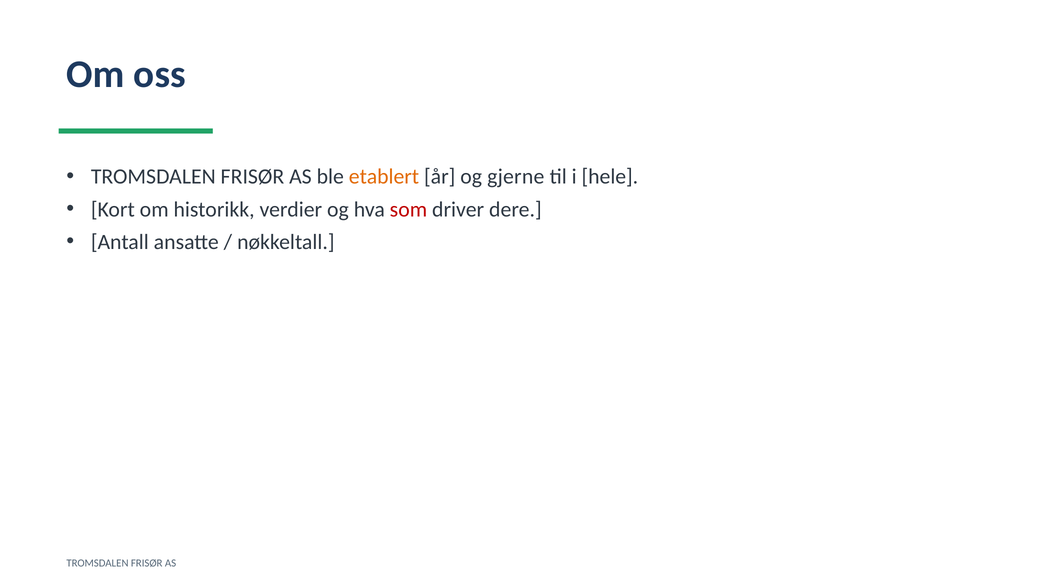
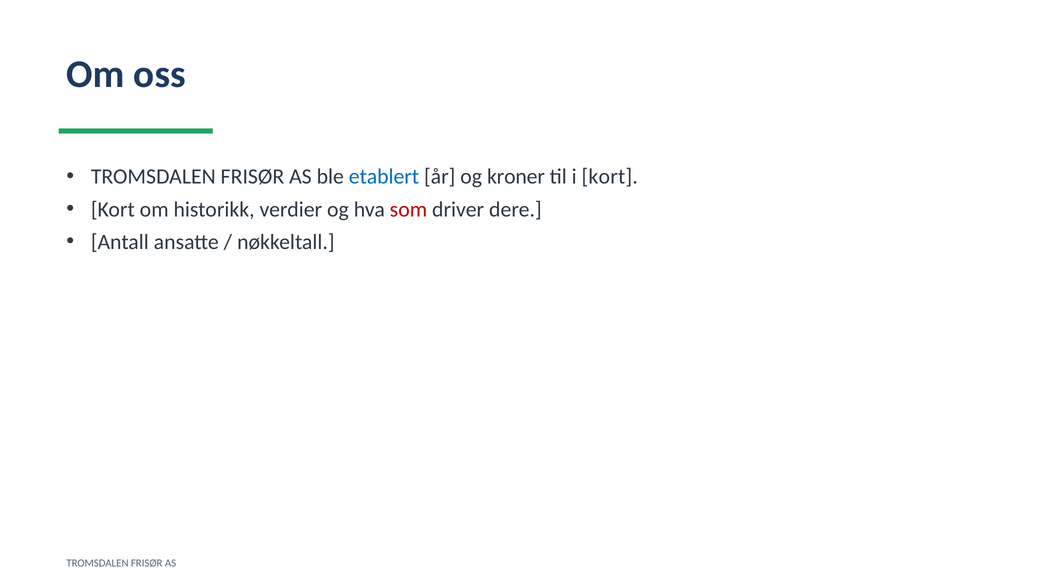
etablert colour: orange -> blue (384, 177)
gjerne: gjerne -> kroner (516, 177)
i hele: hele -> kort (610, 177)
